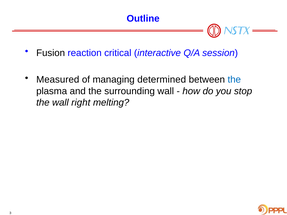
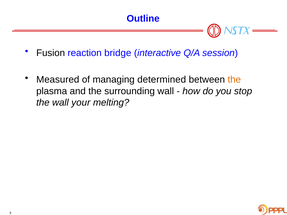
critical: critical -> bridge (118, 53)
the colour: blue -> orange (234, 80)
right: right -> your (81, 103)
